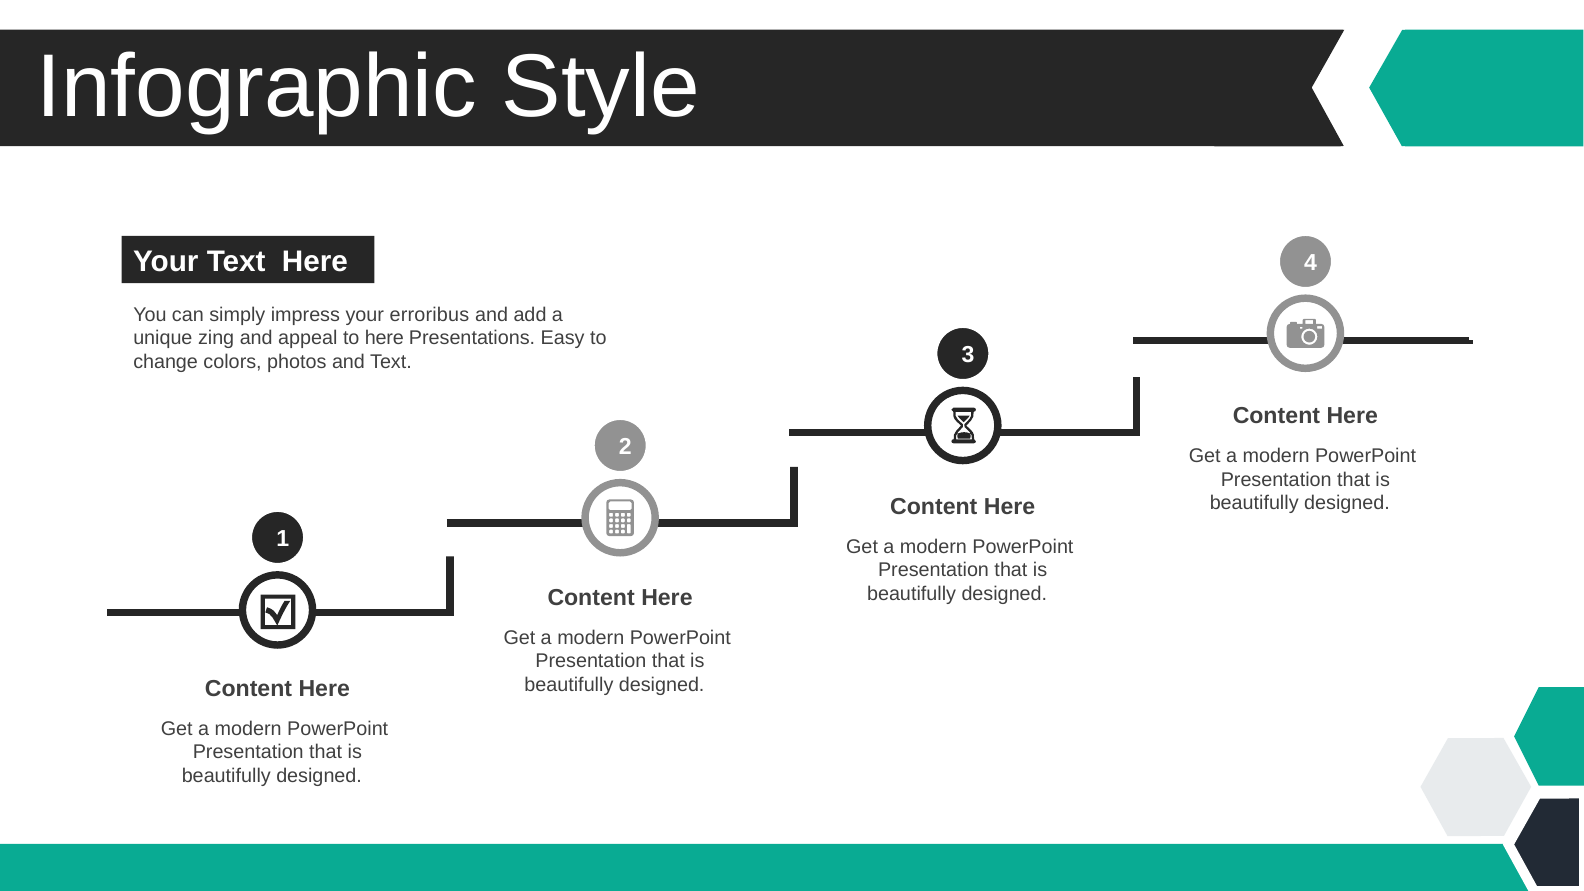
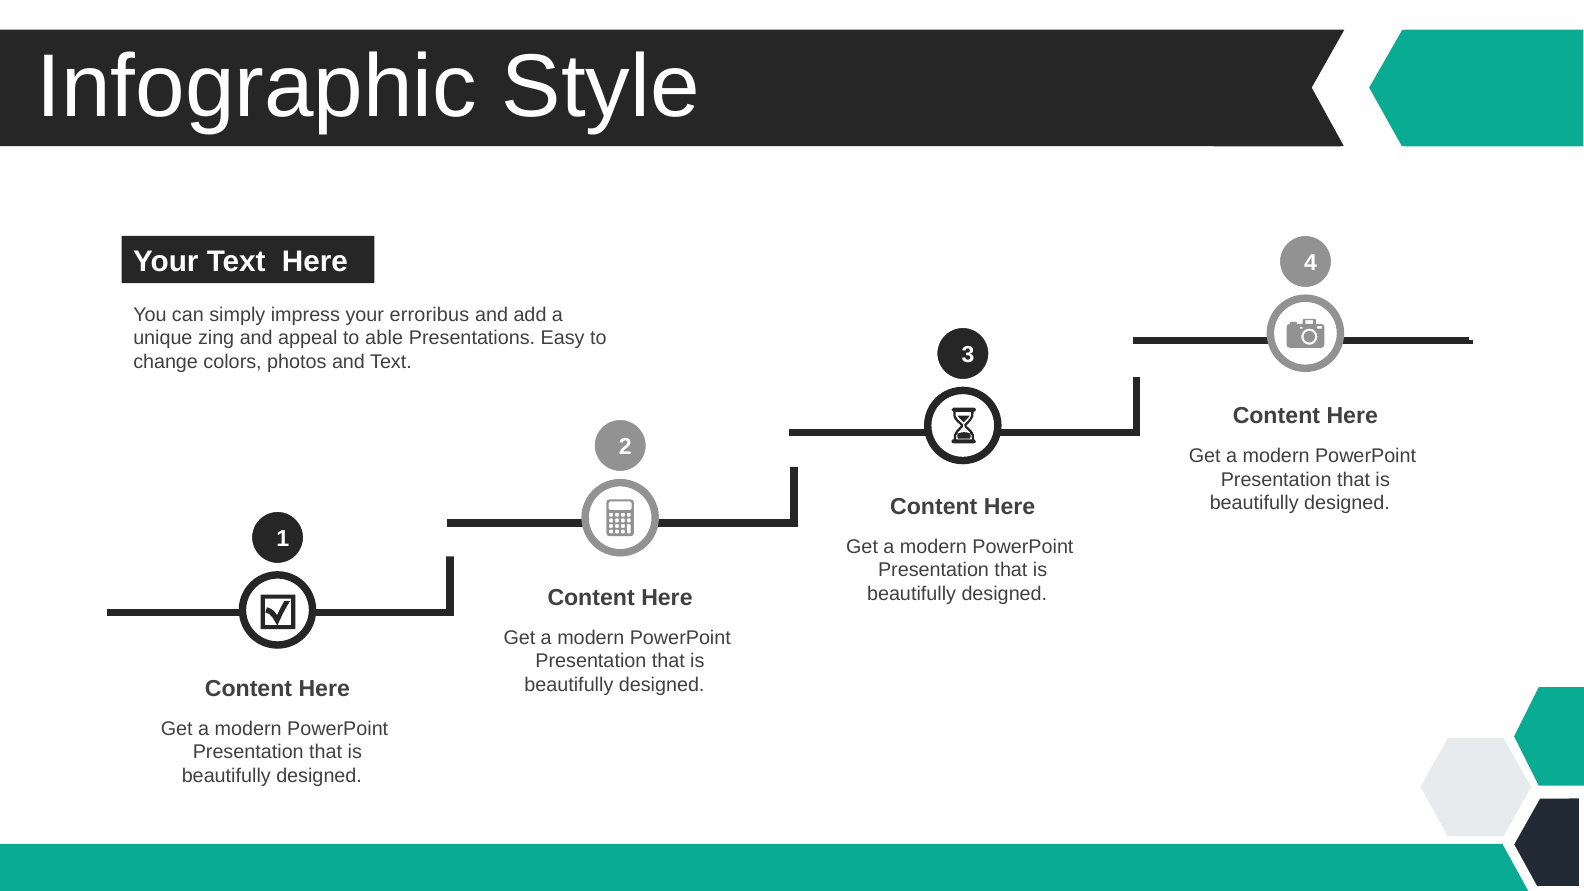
to here: here -> able (384, 338)
